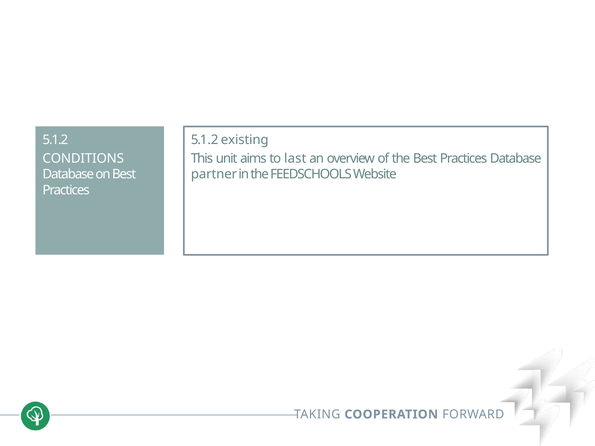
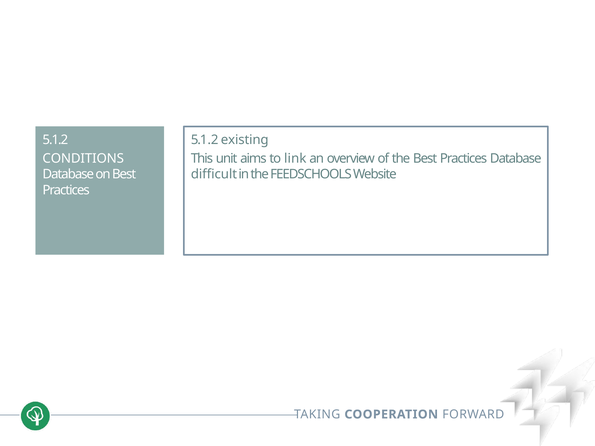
last: last -> link (295, 158)
partner: partner -> difficult (214, 174)
